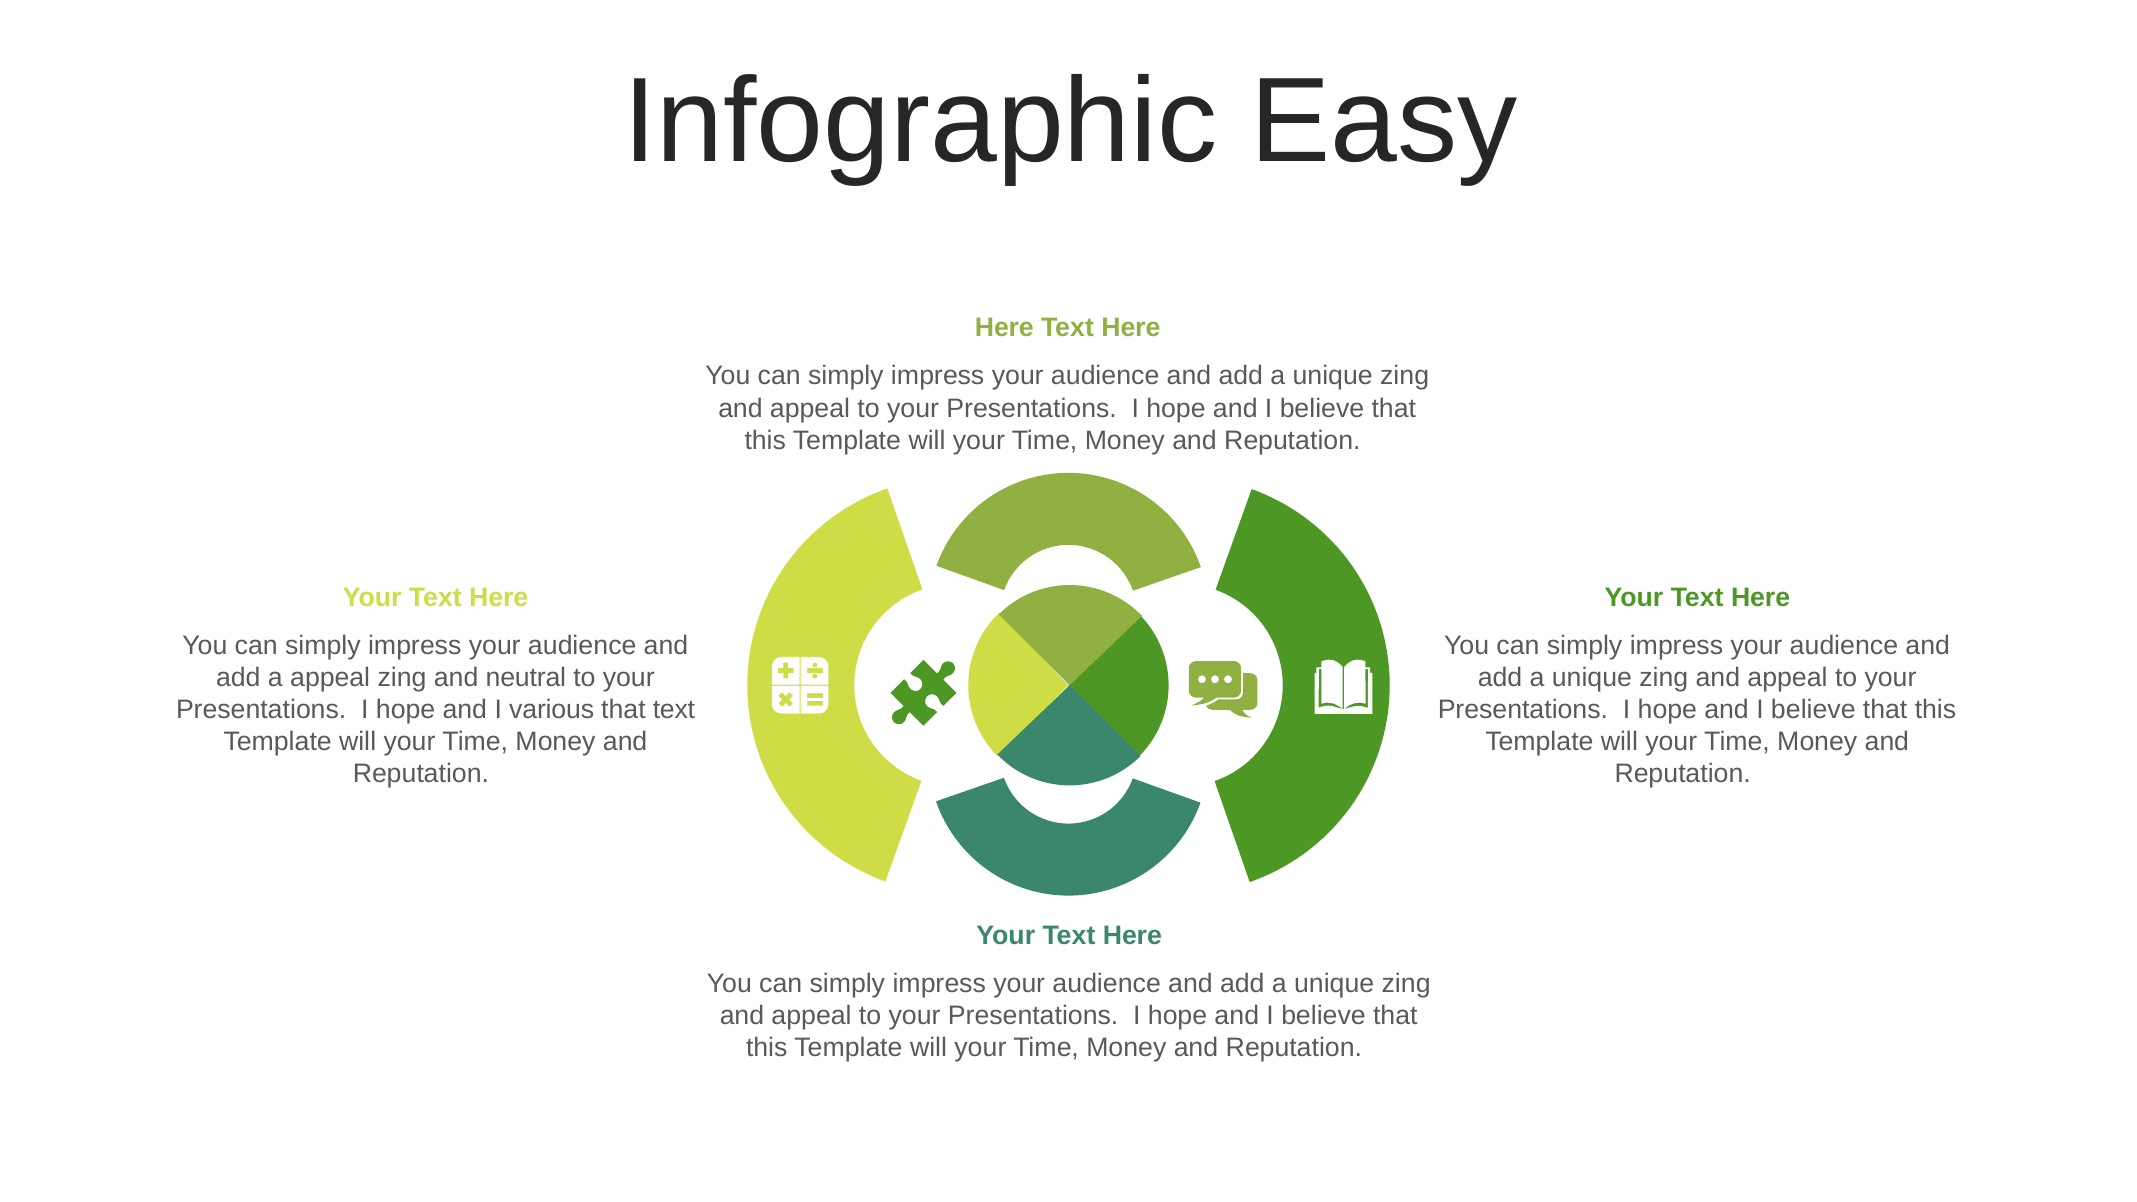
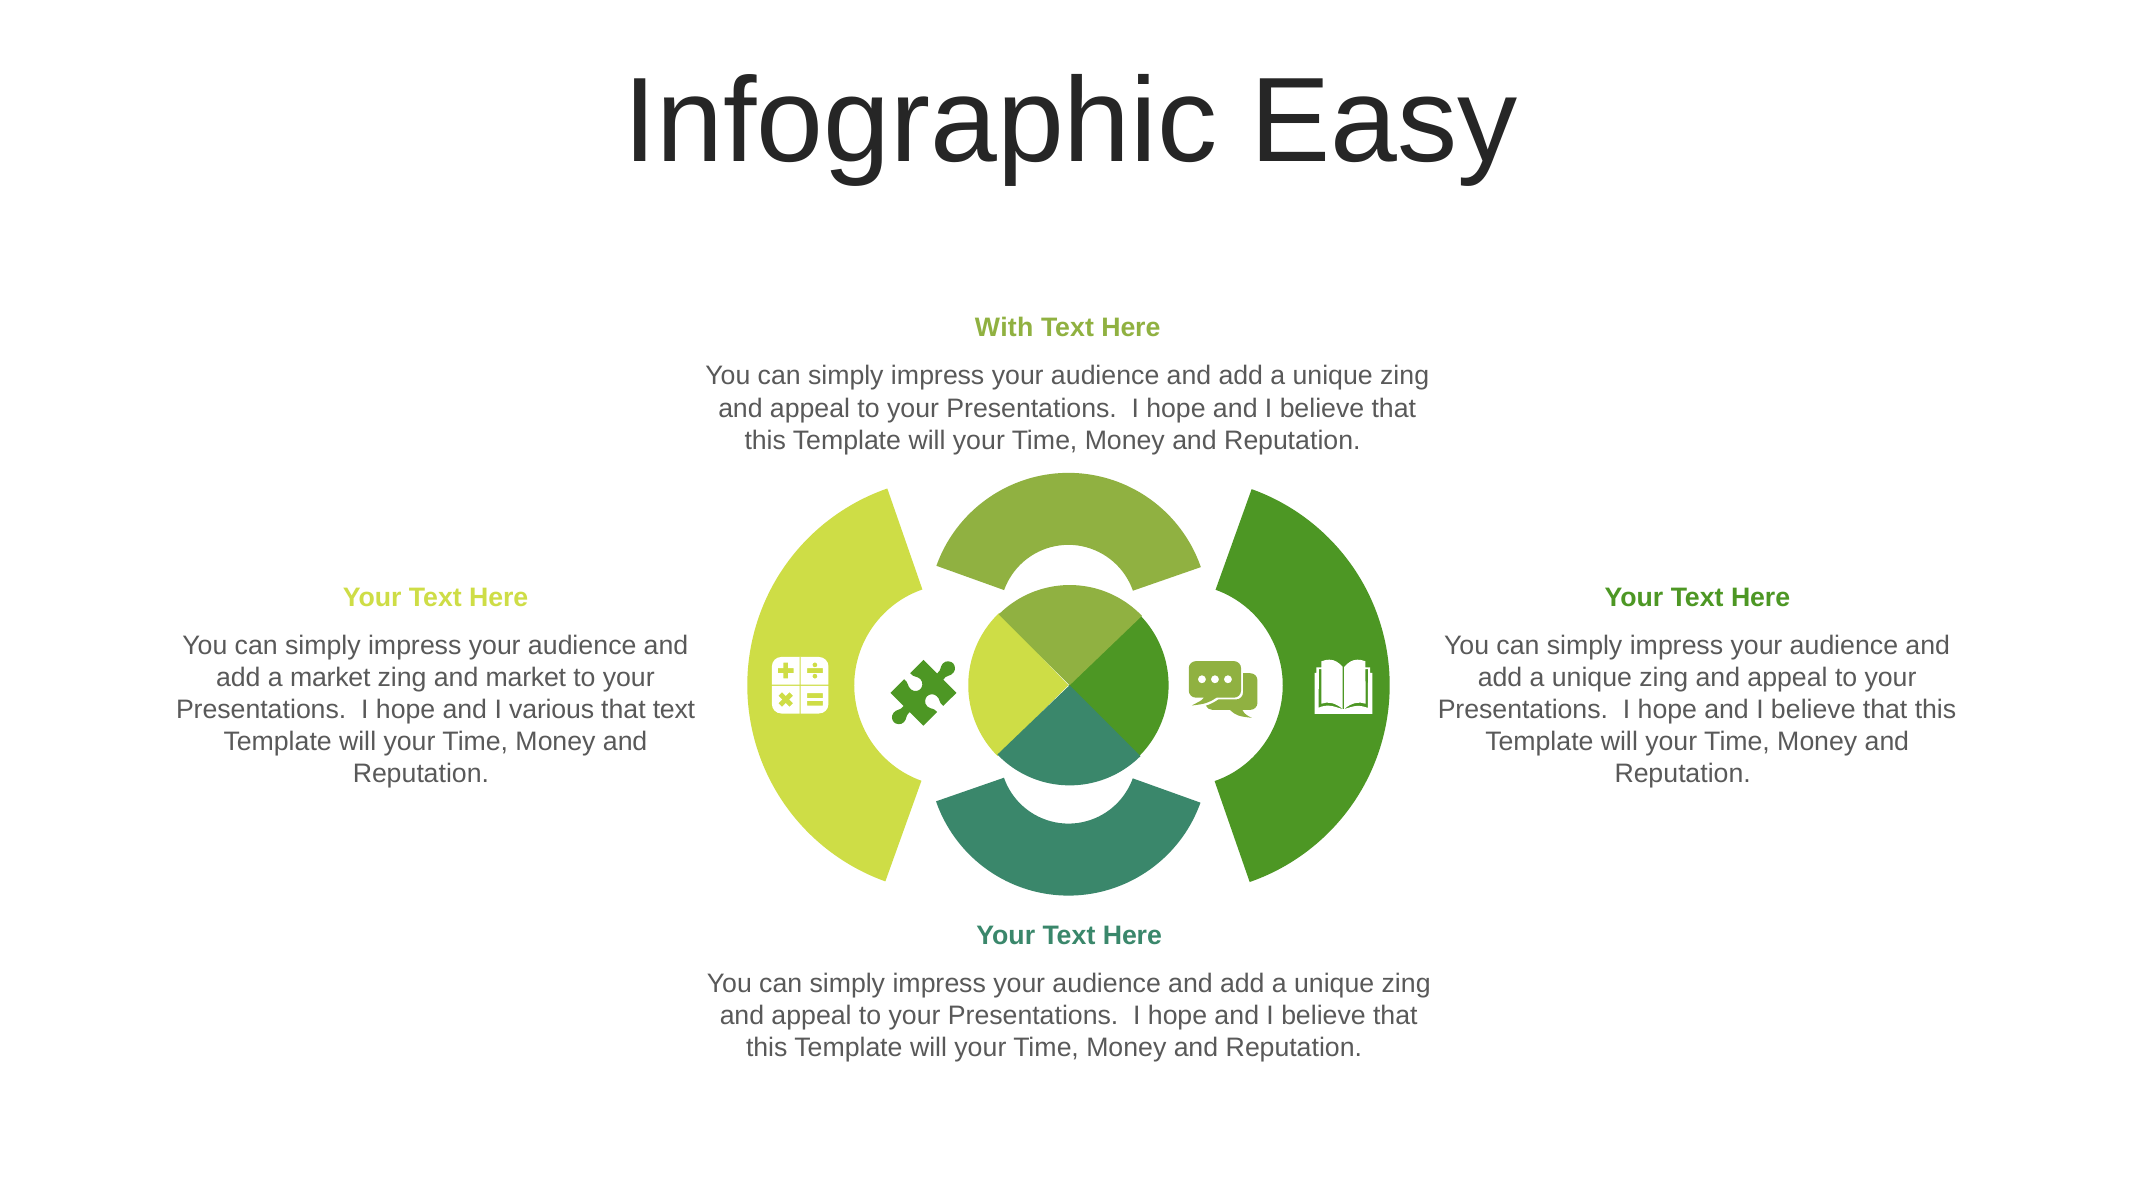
Here: Here -> With (1004, 328)
a appeal: appeal -> market (330, 678)
and neutral: neutral -> market (526, 678)
